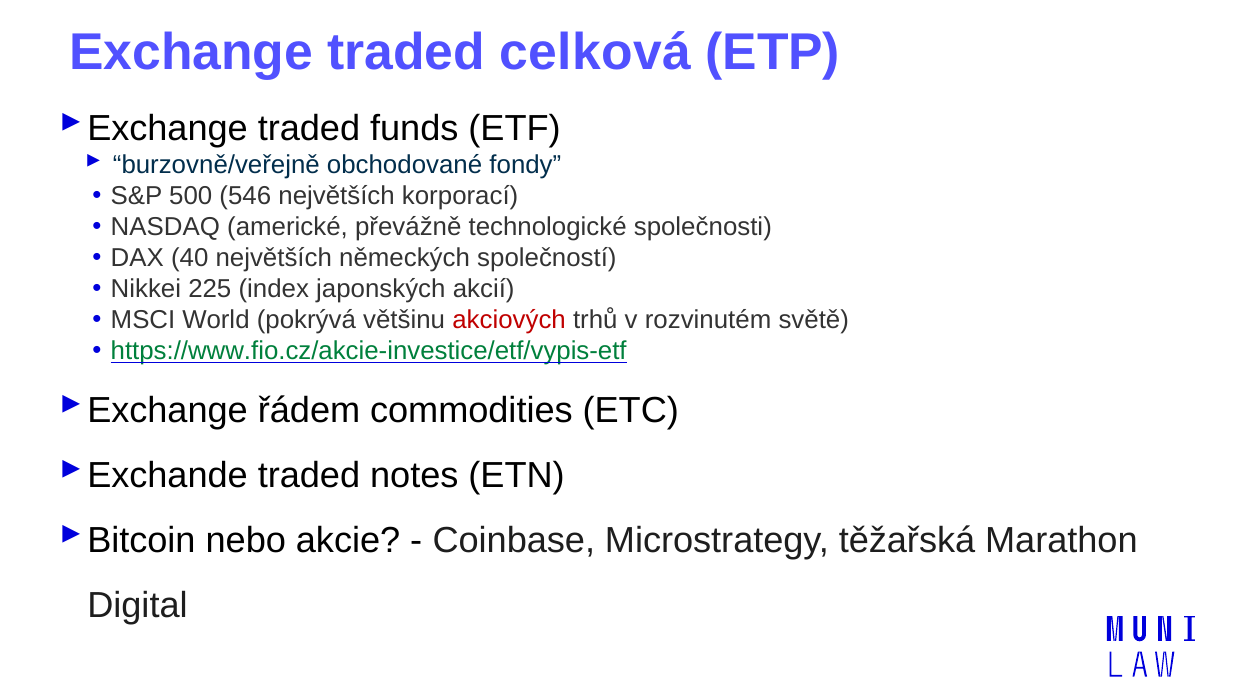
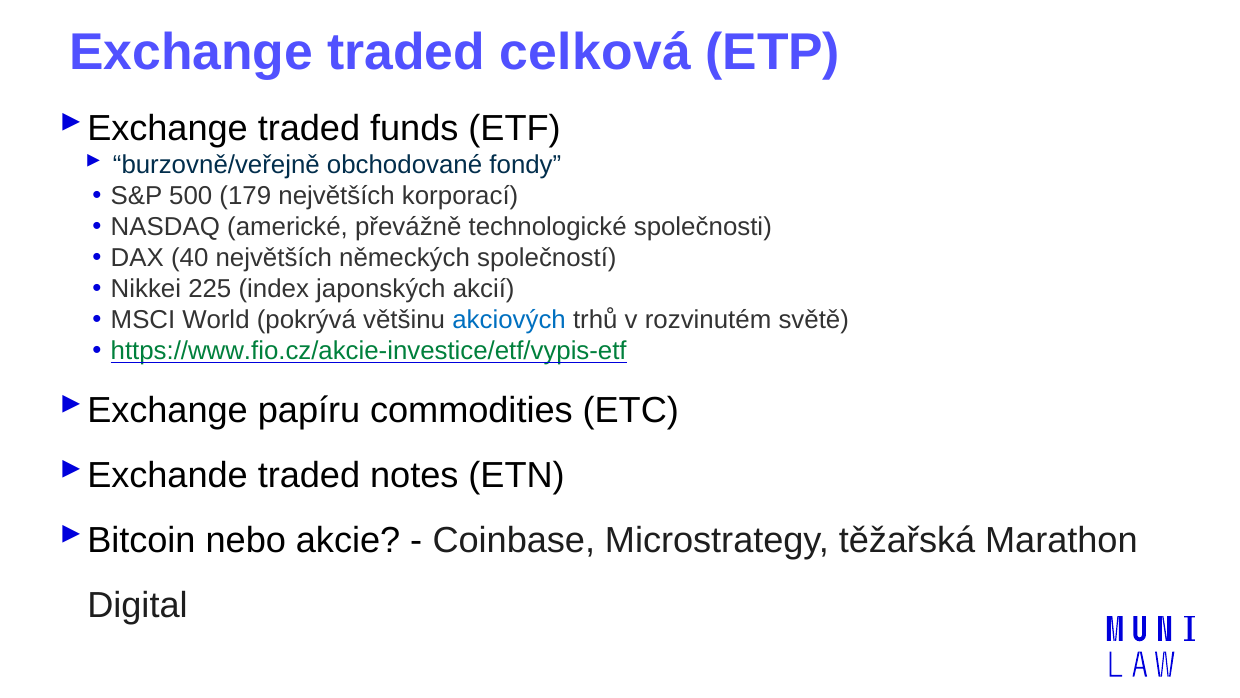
546: 546 -> 179 (245, 196)
akciových colour: red -> blue (509, 320)
řádem: řádem -> papíru (309, 411)
